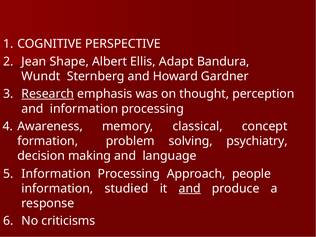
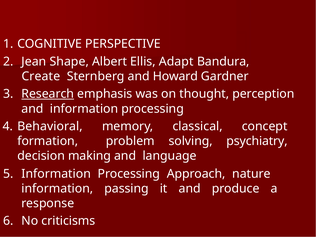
Wundt: Wundt -> Create (41, 76)
Awareness: Awareness -> Behavioral (50, 126)
people: people -> nature (251, 174)
studied: studied -> passing (127, 188)
and underline: present -> none (190, 188)
